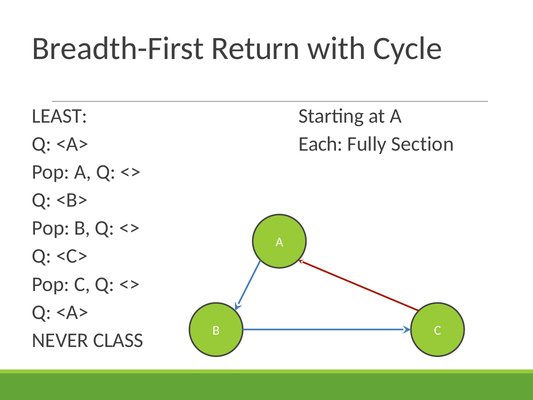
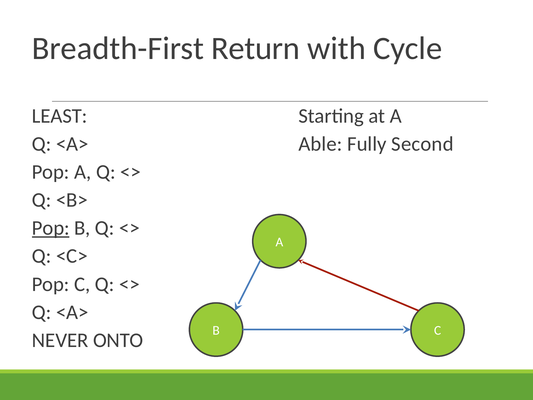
Each: Each -> Able (320, 144)
Section: Section -> Second (422, 144)
Pop underline: none -> present (51, 228)
CLASS: CLASS -> ONTO (118, 340)
